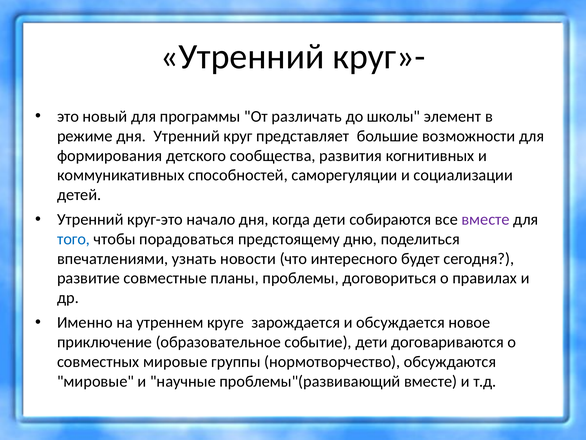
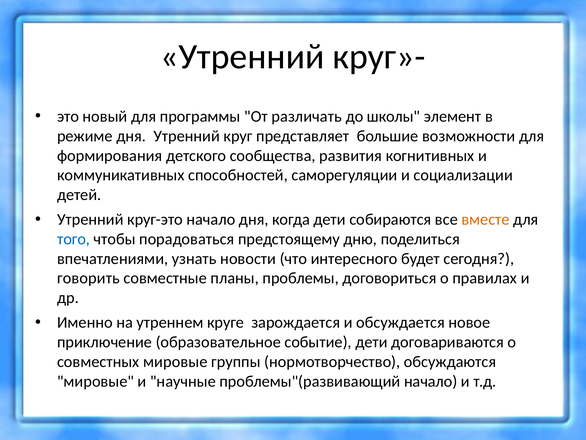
вместе colour: purple -> orange (486, 219)
развитие: развитие -> говорить (88, 278)
проблемы"(развивающий вместе: вместе -> начало (431, 381)
